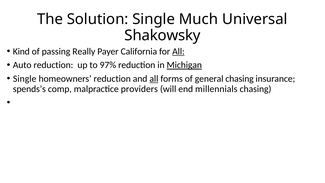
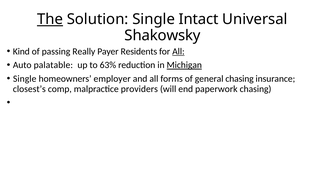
The underline: none -> present (50, 19)
Much: Much -> Intact (199, 19)
California: California -> Residents (139, 51)
Auto reduction: reduction -> palatable (53, 65)
97%: 97% -> 63% (108, 65)
homeowners reduction: reduction -> employer (112, 79)
all underline: present -> none (154, 79)
spends’s: spends’s -> closest’s (29, 89)
millennials: millennials -> paperwork (216, 89)
